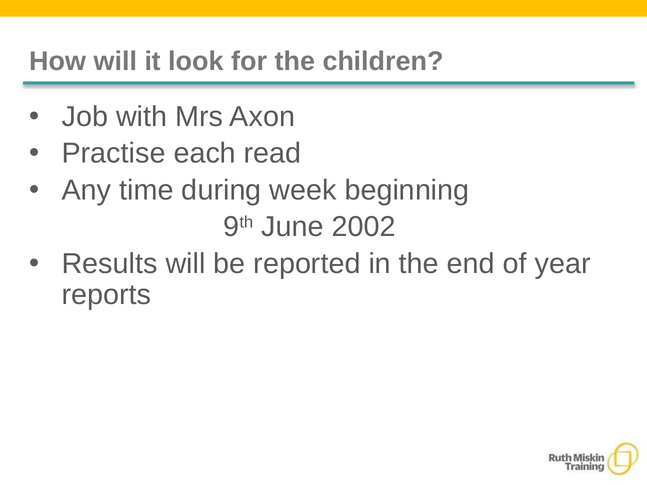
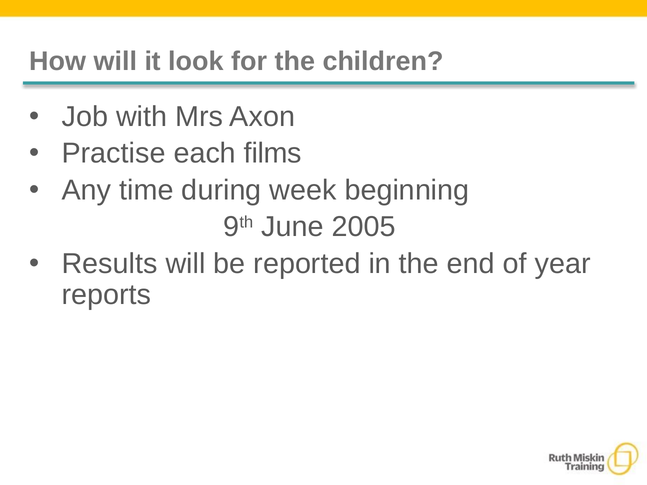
read: read -> films (273, 153)
2002: 2002 -> 2005 (364, 227)
